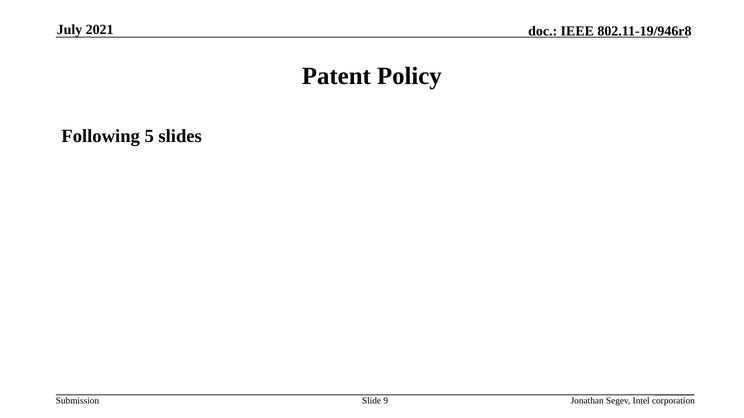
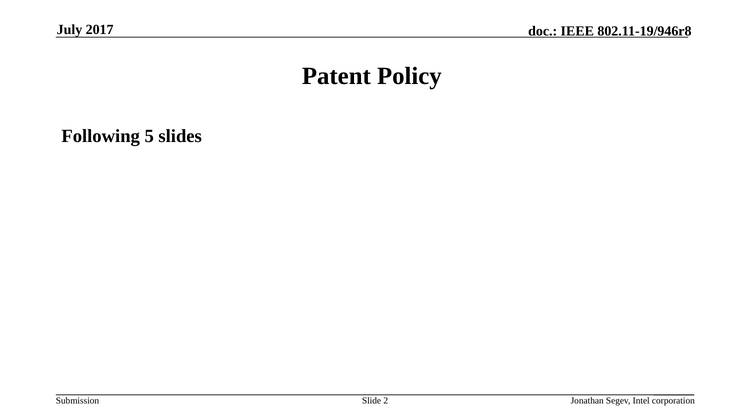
2021: 2021 -> 2017 (100, 30)
9: 9 -> 2 (386, 401)
